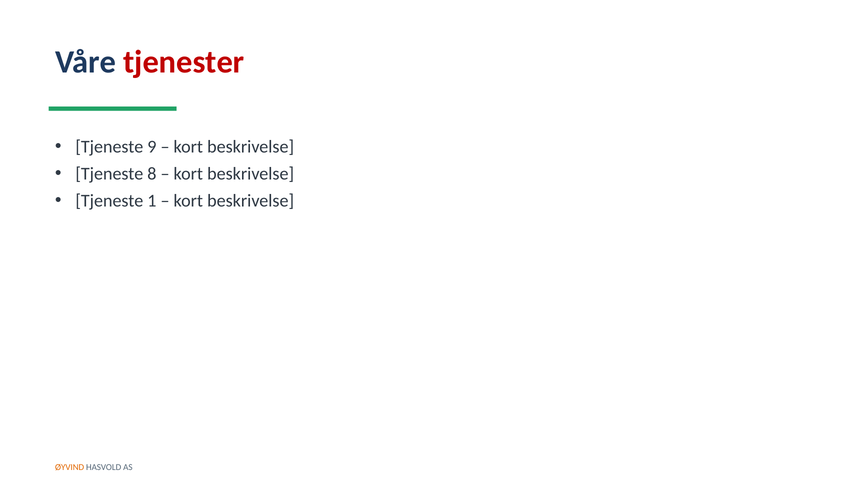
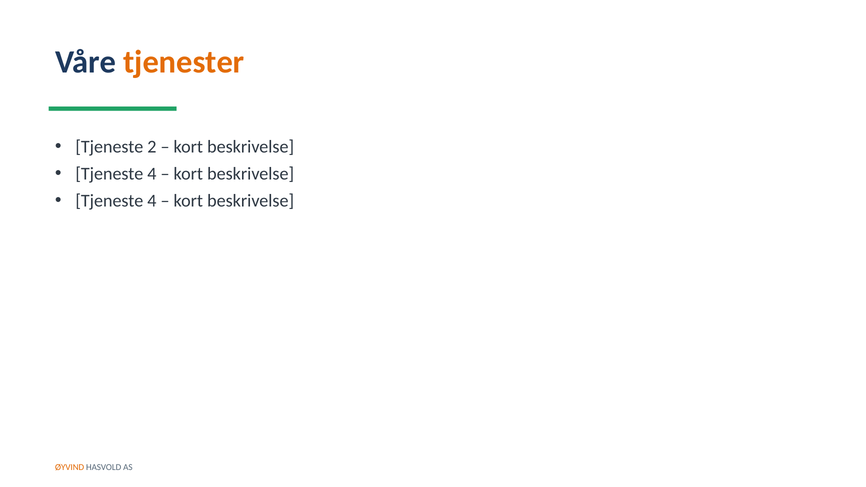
tjenester colour: red -> orange (184, 62)
9: 9 -> 2 (152, 147)
8: 8 -> 4 (152, 174)
1: 1 -> 4 (152, 201)
